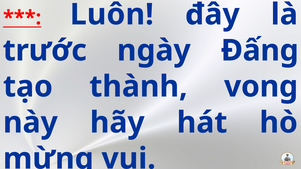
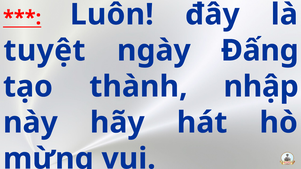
trước: trước -> tuyệt (44, 51)
vong: vong -> nhập (261, 87)
